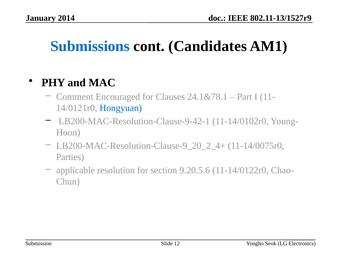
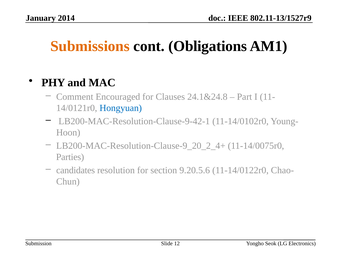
Submissions colour: blue -> orange (90, 46)
Candidates: Candidates -> Obligations (208, 46)
24.1&78.1: 24.1&78.1 -> 24.1&24.8 (207, 97)
applicable: applicable -> candidates (76, 170)
